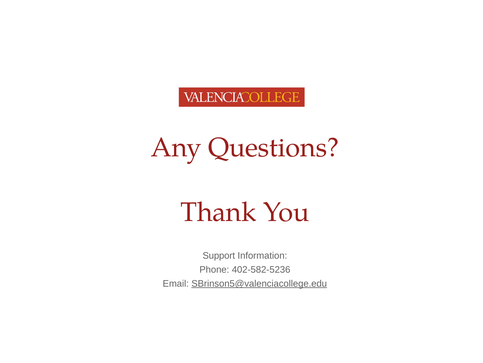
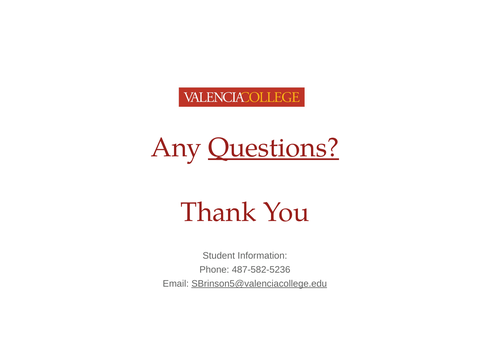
Questions underline: none -> present (274, 147)
Support: Support -> Student (219, 255)
402-582-5236: 402-582-5236 -> 487-582-5236 (261, 269)
